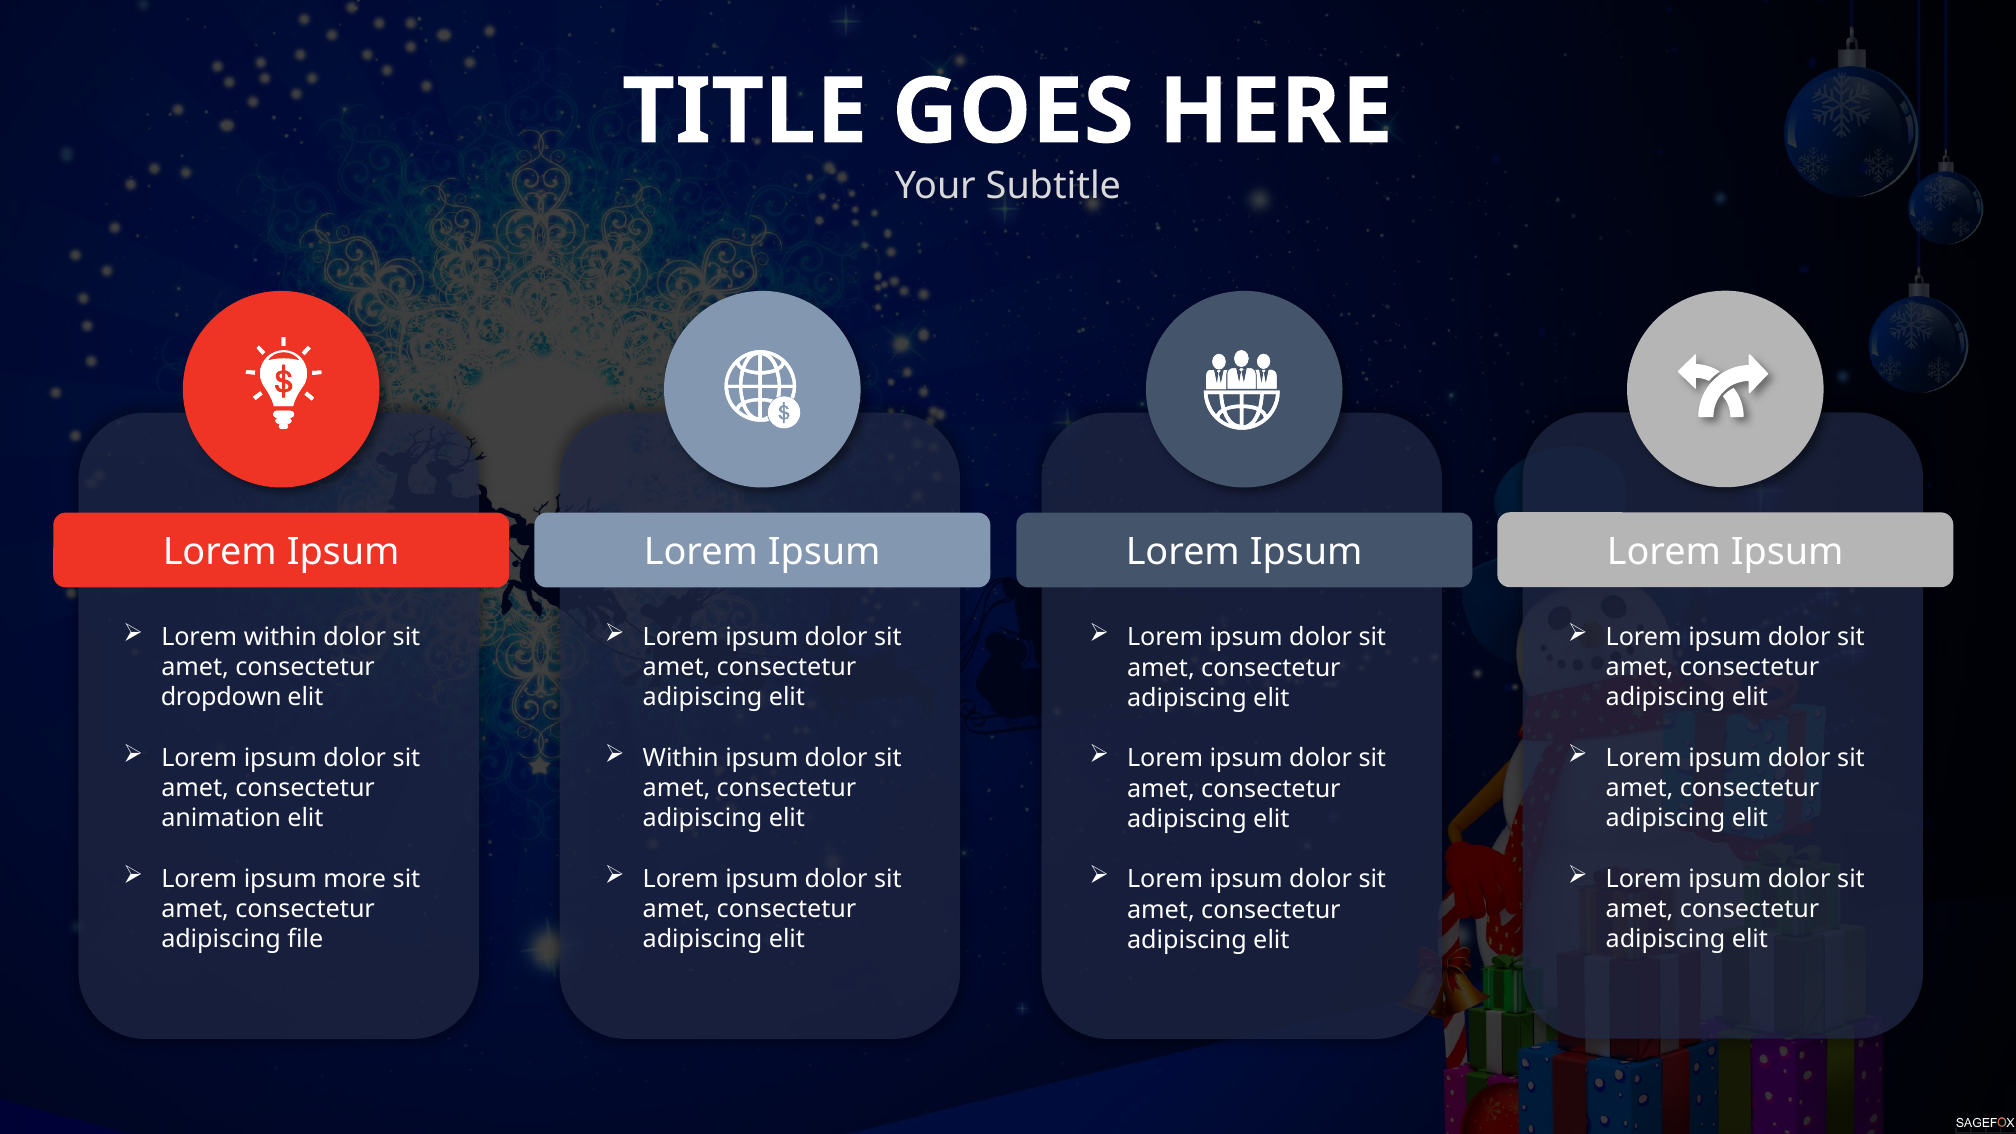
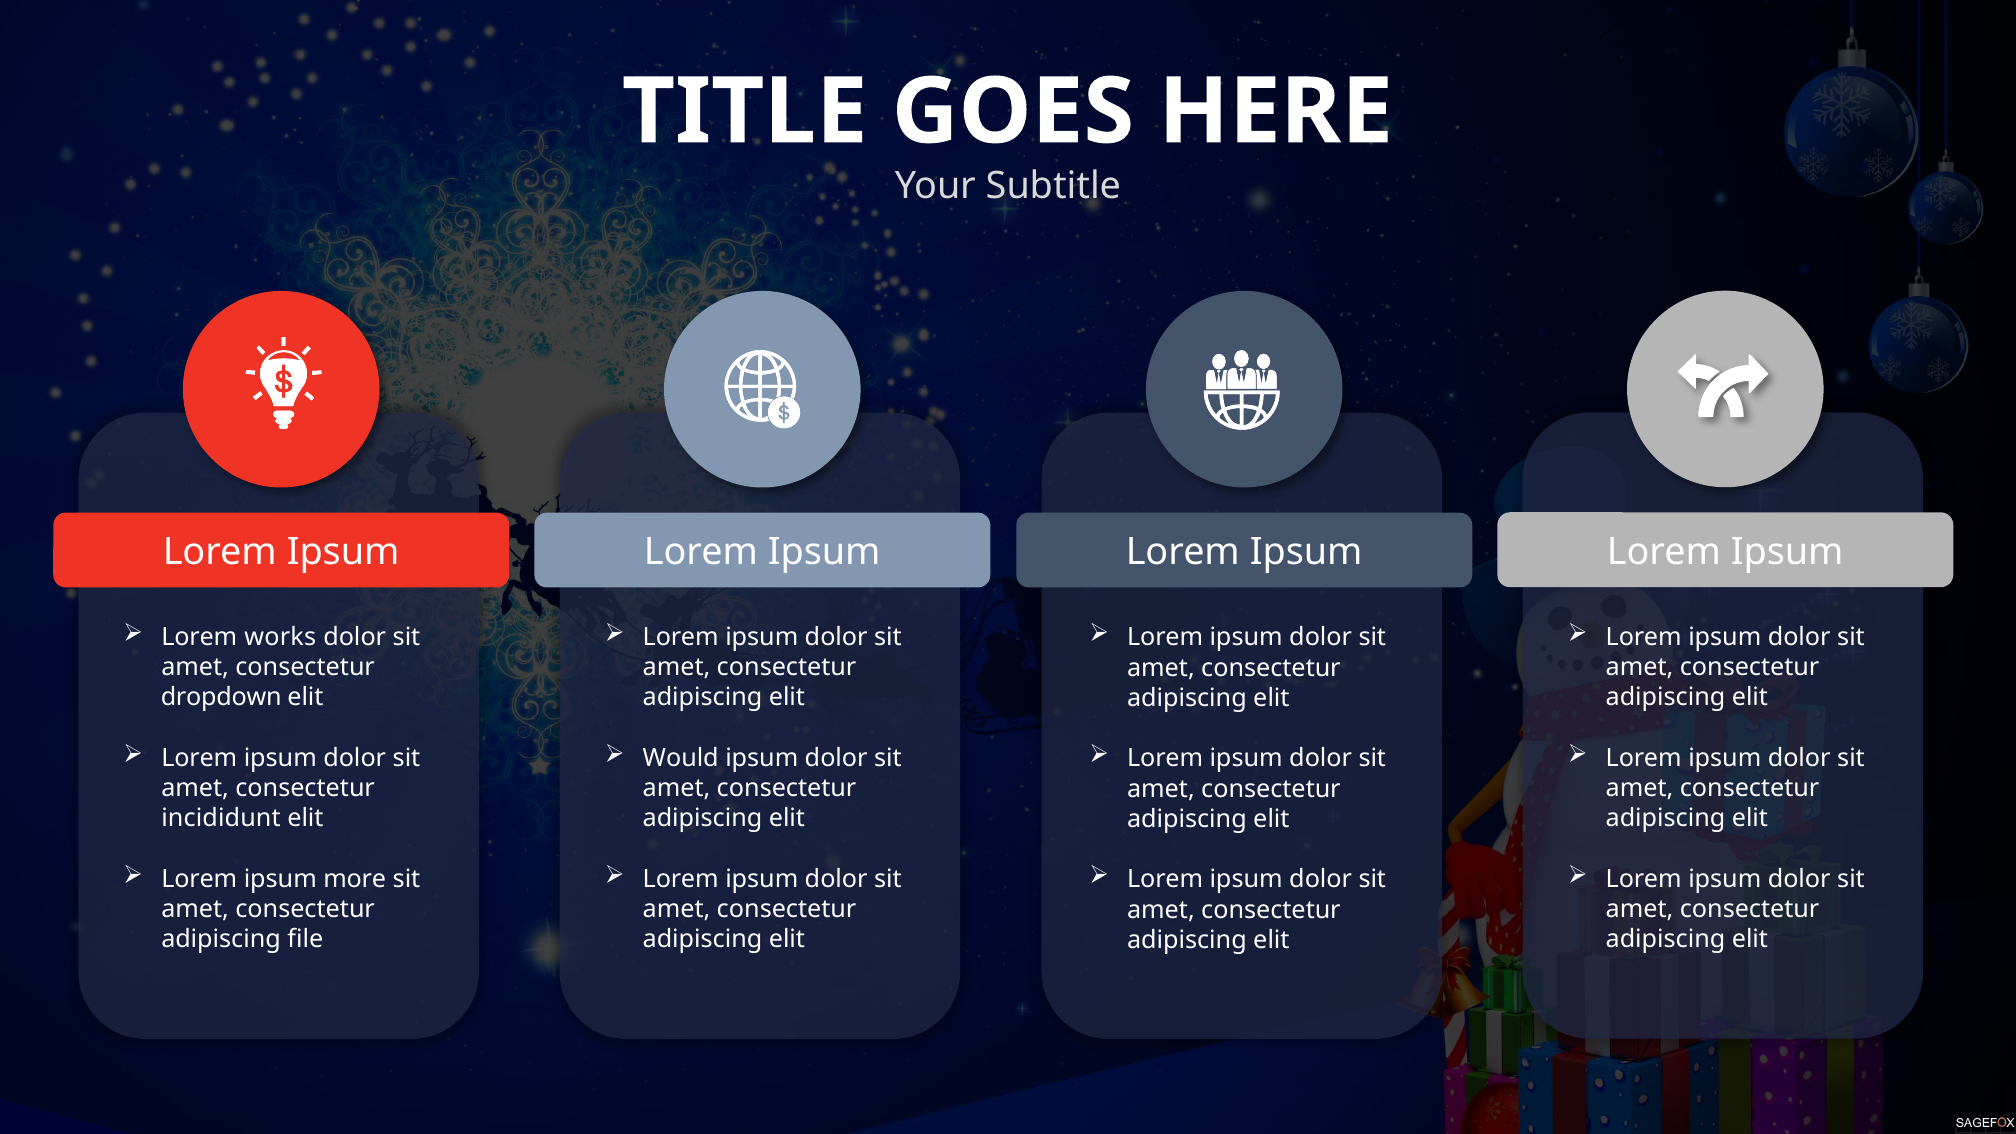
Lorem within: within -> works (280, 637)
Within: Within -> Would (681, 758)
animation: animation -> incididunt (221, 818)
